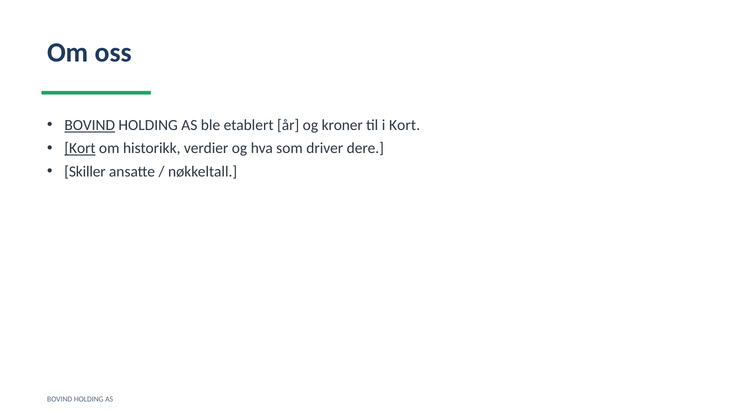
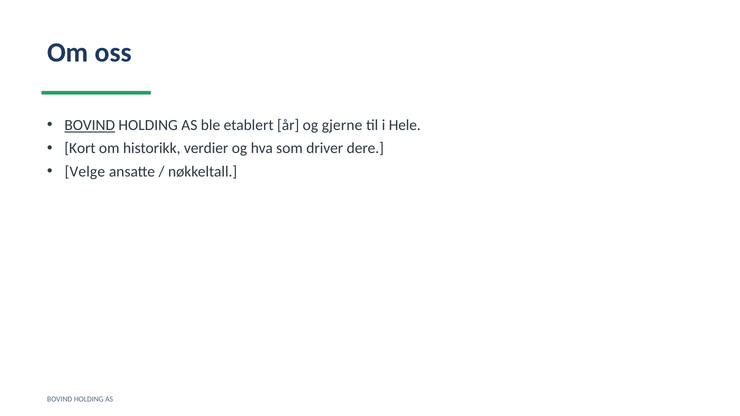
kroner: kroner -> gjerne (342, 125)
i Kort: Kort -> Hele (405, 125)
Kort underline: present -> none (80, 148)
Skiller: Skiller -> Velge (85, 172)
